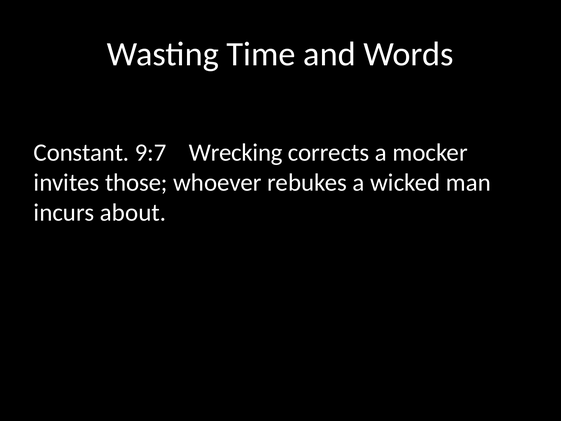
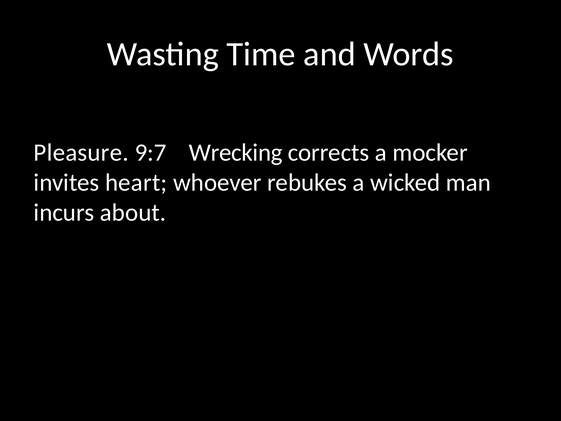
Constant: Constant -> Pleasure (81, 153)
those: those -> heart (136, 183)
